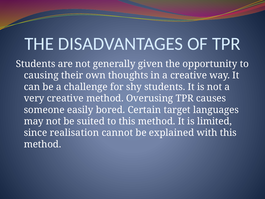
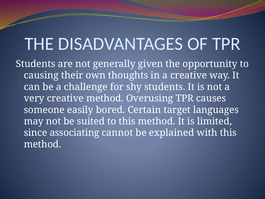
realisation: realisation -> associating (74, 133)
